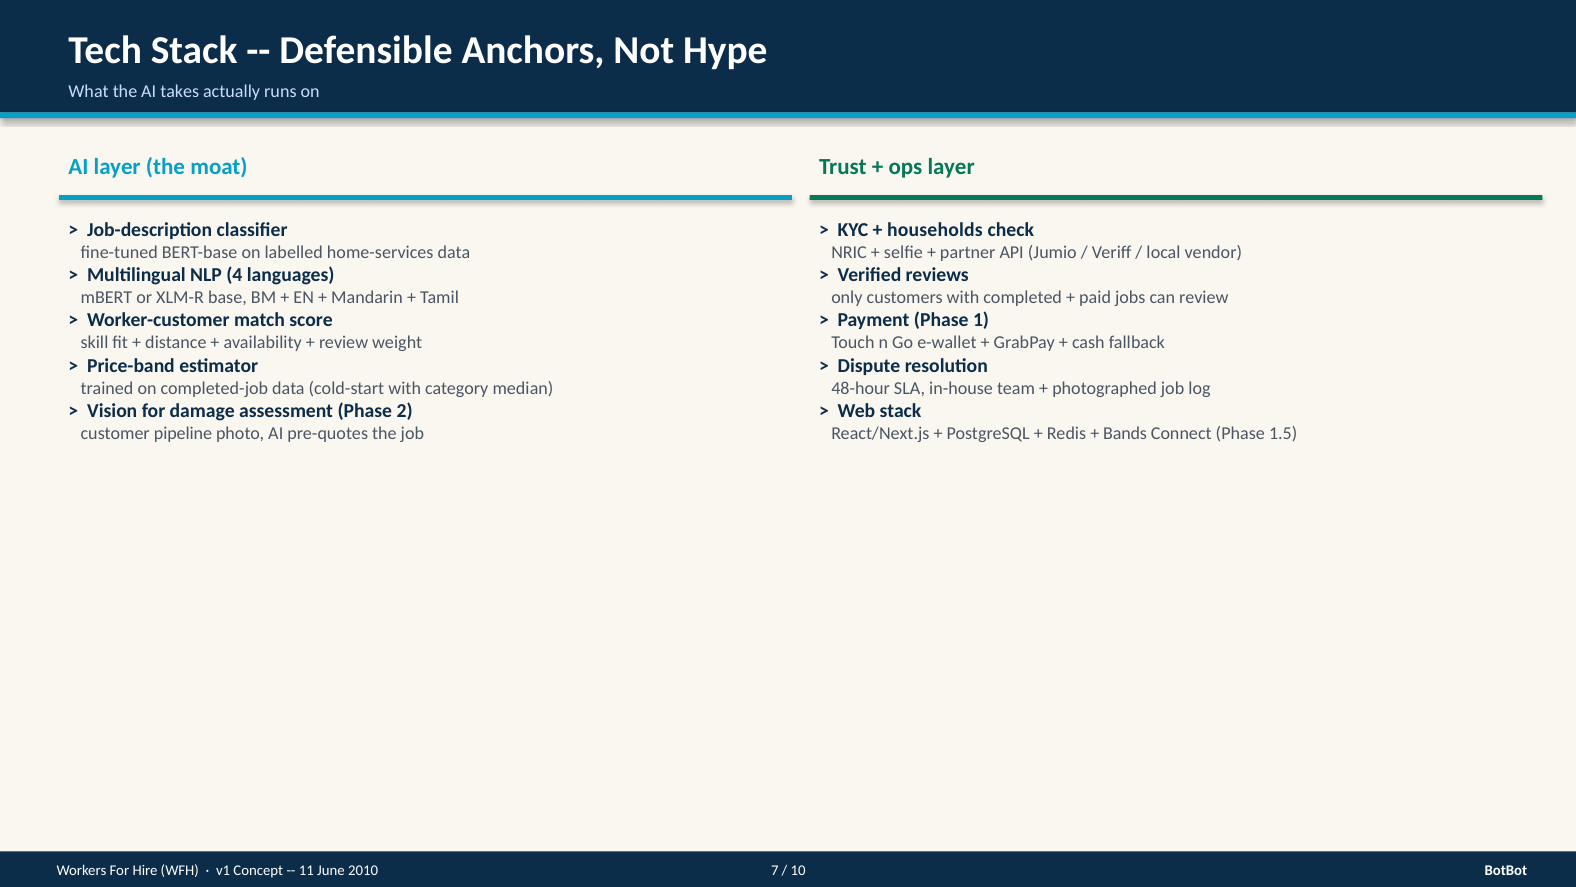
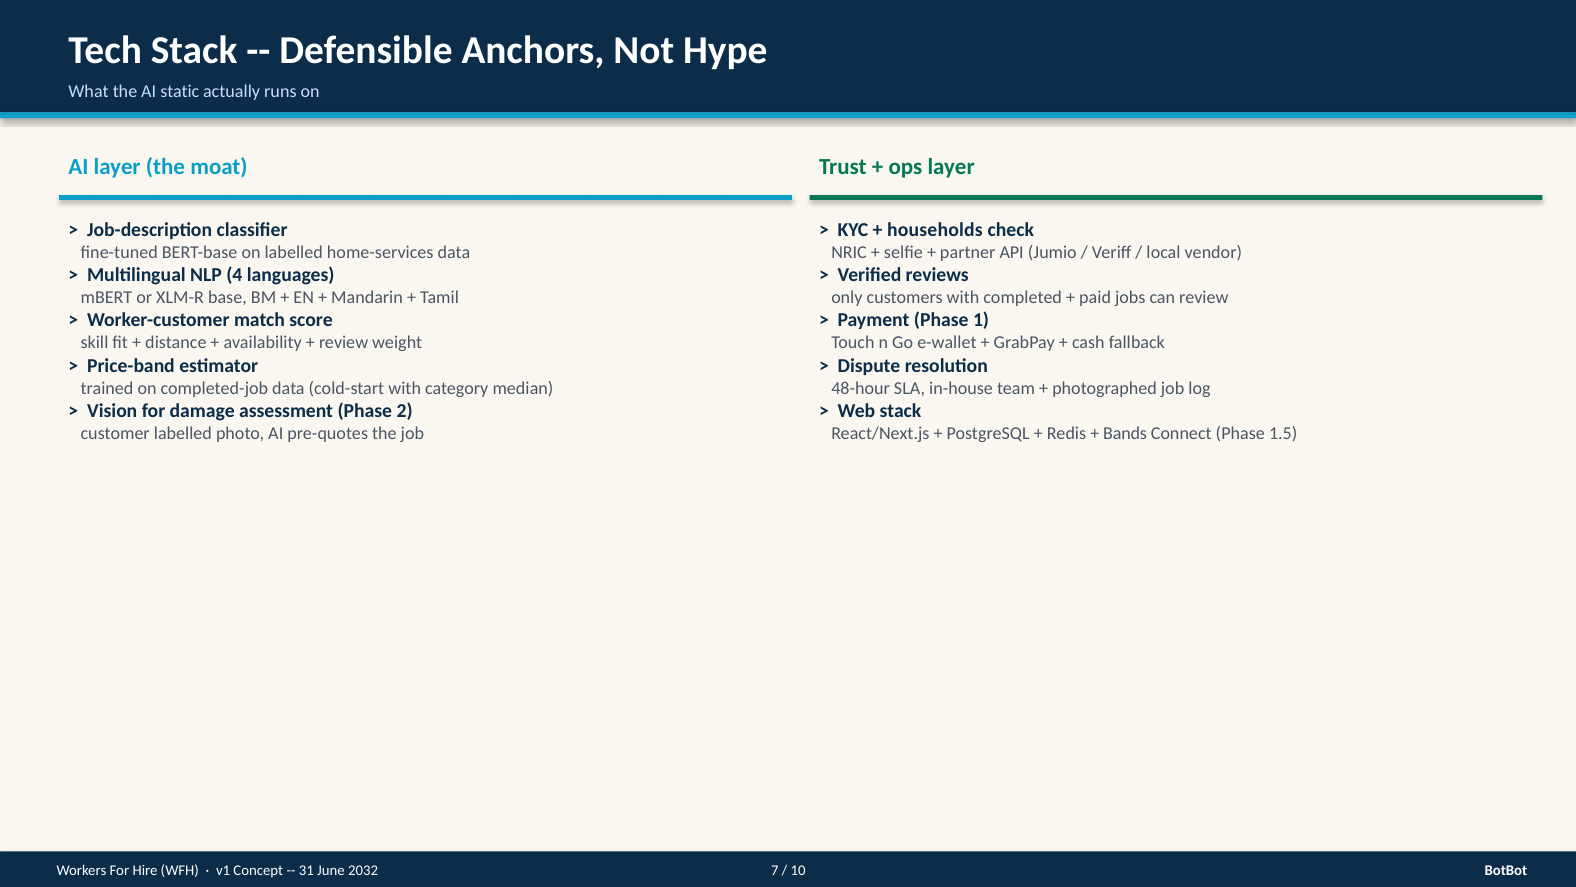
takes: takes -> static (180, 91)
customer pipeline: pipeline -> labelled (183, 433)
11: 11 -> 31 (306, 870)
2010: 2010 -> 2032 (363, 870)
